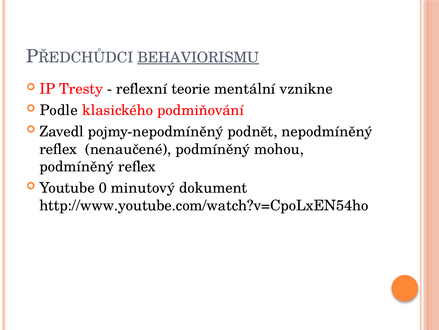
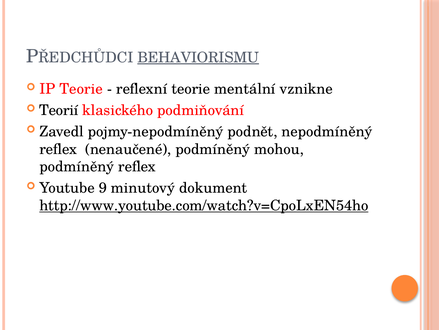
IP Tresty: Tresty -> Teorie (81, 89)
Podle: Podle -> Teorií (59, 110)
0: 0 -> 9 (103, 188)
http://www.youtube.com/watch?v=CpoLxEN54ho underline: none -> present (204, 205)
